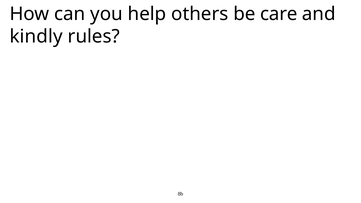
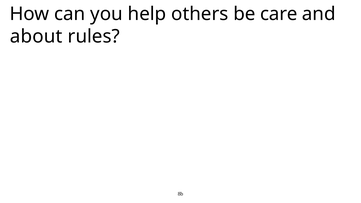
kindly: kindly -> about (36, 36)
